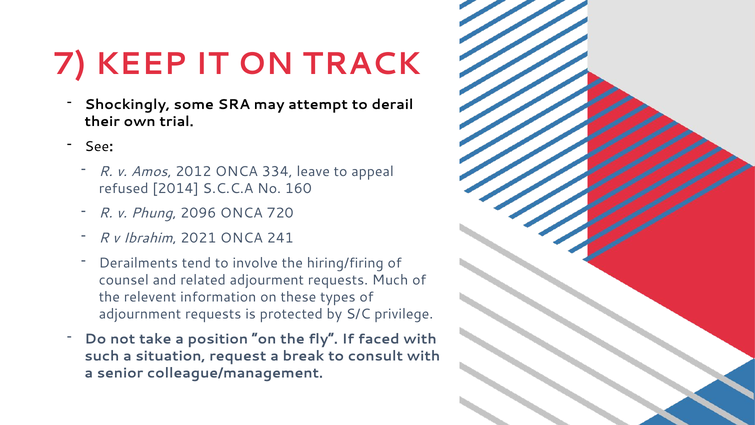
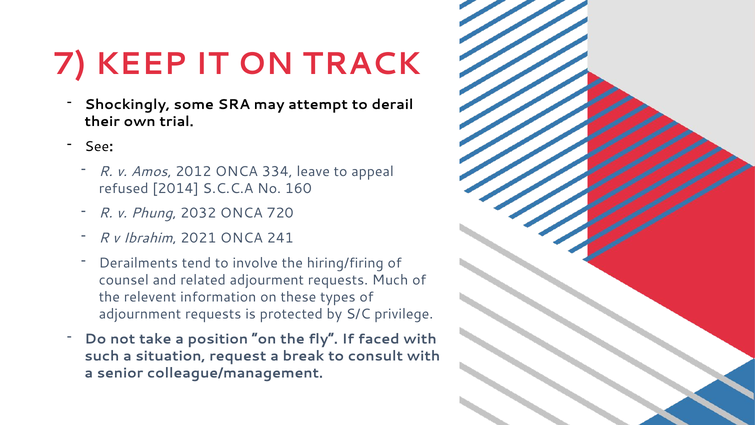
2096: 2096 -> 2032 (198, 213)
